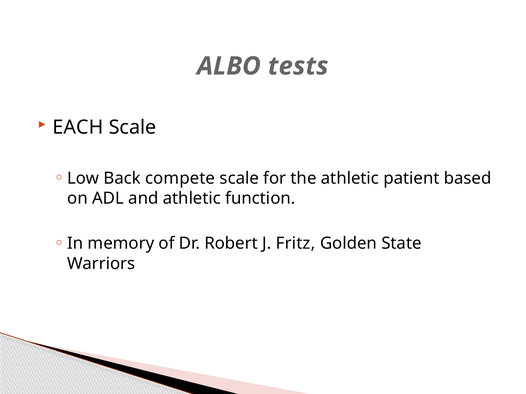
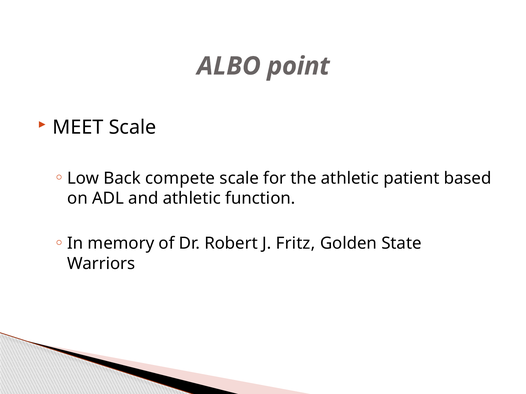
tests: tests -> point (298, 66)
EACH: EACH -> MEET (78, 128)
